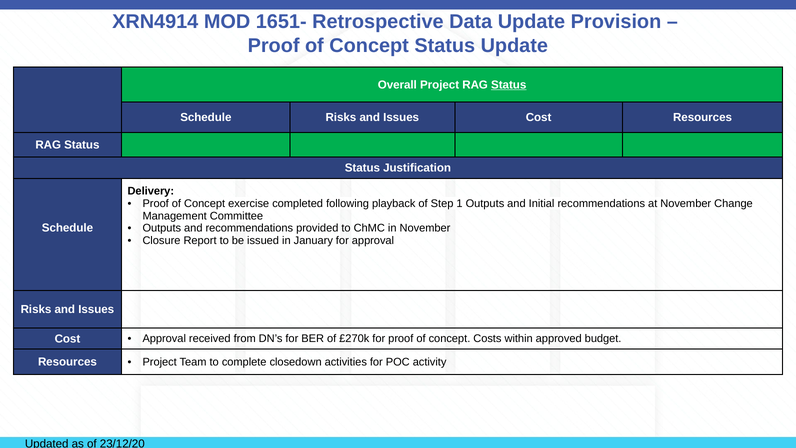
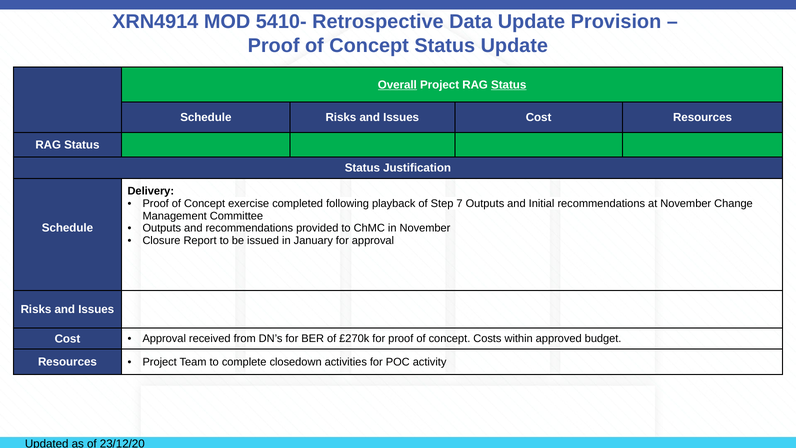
1651-: 1651- -> 5410- (281, 22)
Overall underline: none -> present (397, 85)
1: 1 -> 7 (460, 204)
